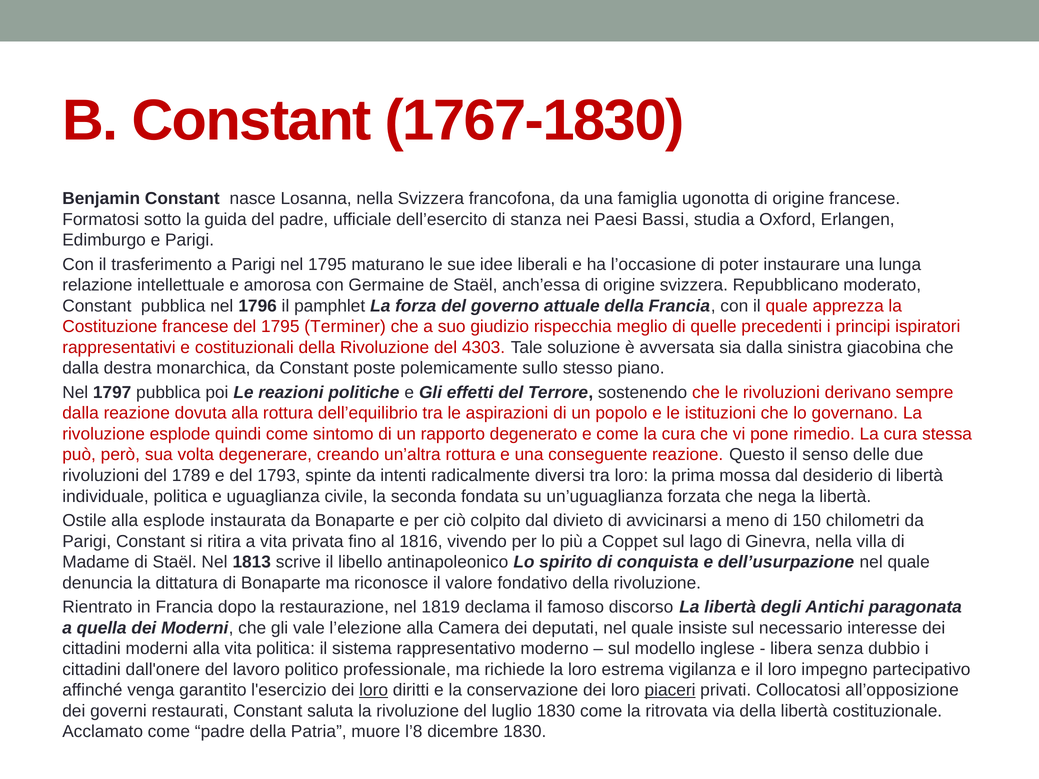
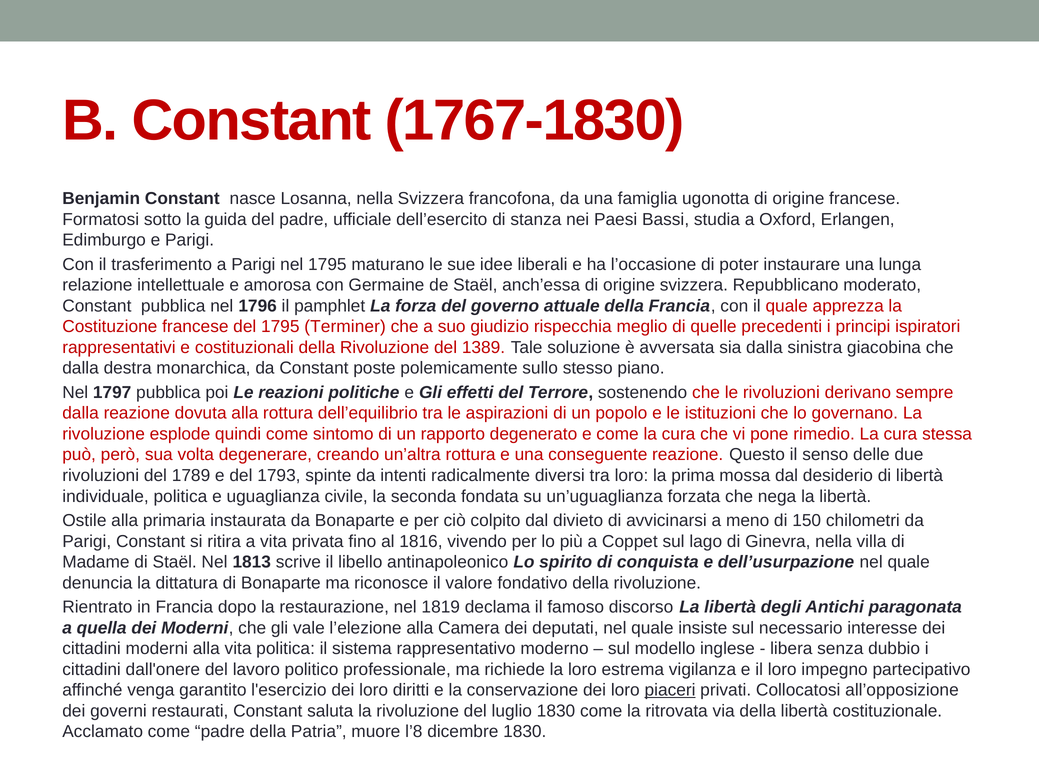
4303: 4303 -> 1389 (483, 348)
alla esplode: esplode -> primaria (174, 521)
loro underline: present -> none (374, 690)
